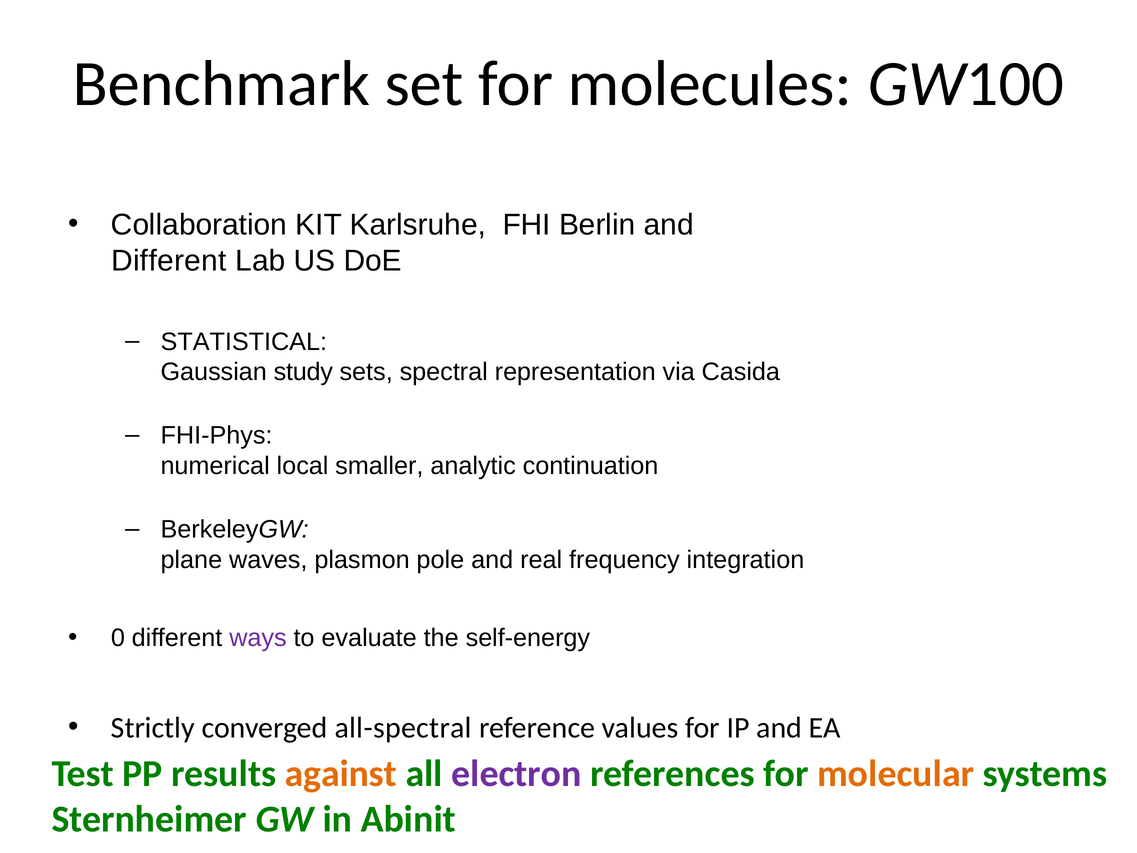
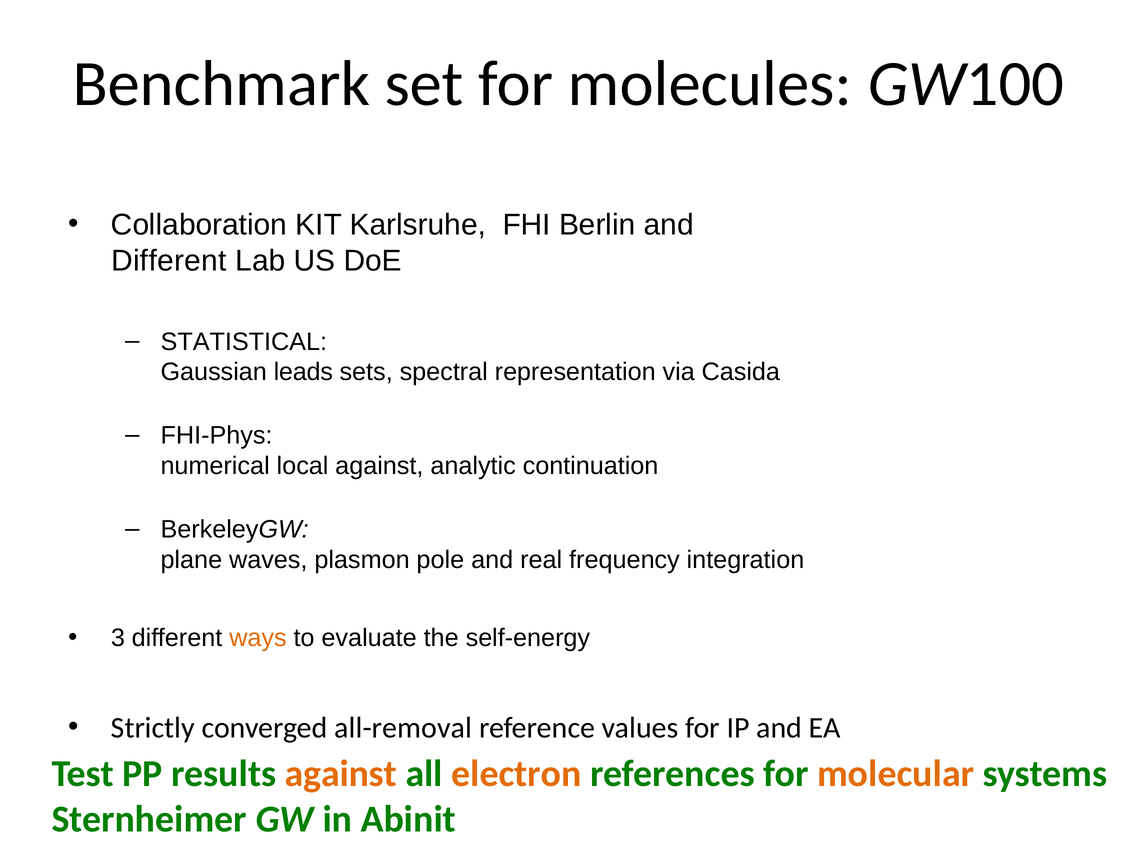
study: study -> leads (303, 372)
local smaller: smaller -> against (379, 466)
0: 0 -> 3 (118, 638)
ways colour: purple -> orange (258, 638)
all-spectral: all-spectral -> all-removal (403, 728)
electron colour: purple -> orange (516, 773)
